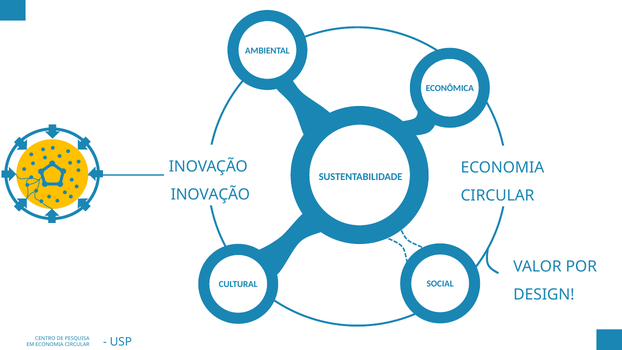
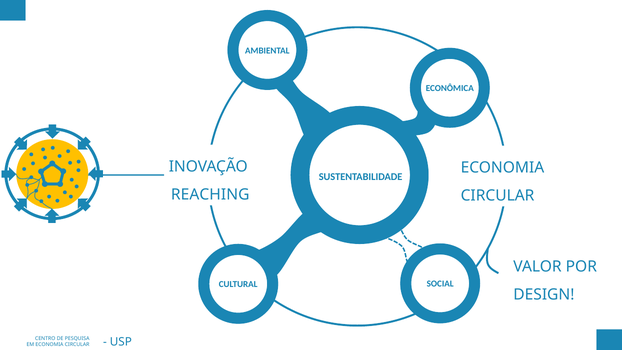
INOVAÇÃO: INOVAÇÃO -> REACHING (210, 195)
